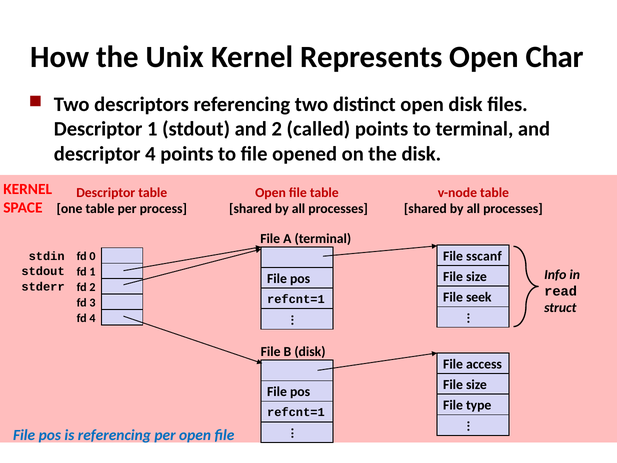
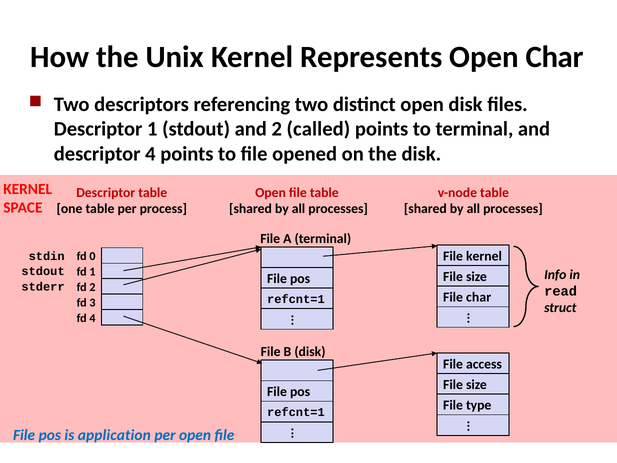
File sscanf: sscanf -> kernel (484, 256)
File seek: seek -> char (479, 297)
is referencing: referencing -> application (114, 435)
